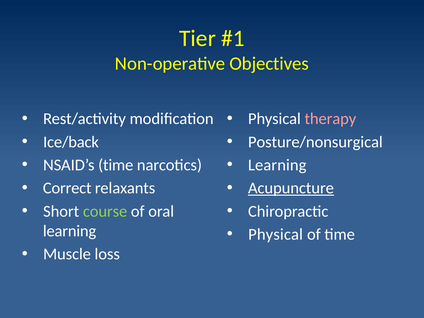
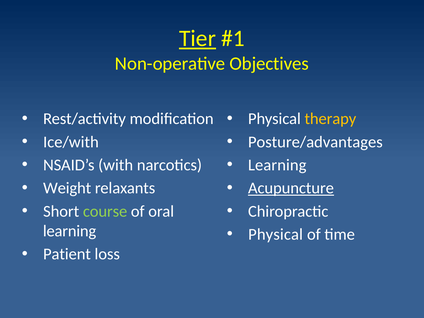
Tier underline: none -> present (197, 38)
therapy colour: pink -> yellow (330, 119)
Ice/back: Ice/back -> Ice/with (71, 142)
Posture/nonsurgical: Posture/nonsurgical -> Posture/advantages (315, 142)
NSAID’s time: time -> with (116, 165)
Correct: Correct -> Weight (67, 188)
Muscle: Muscle -> Patient (67, 254)
